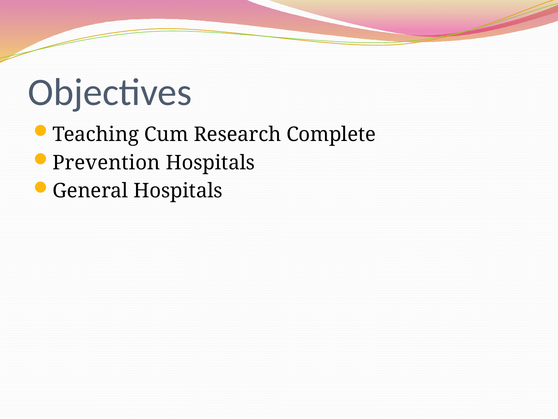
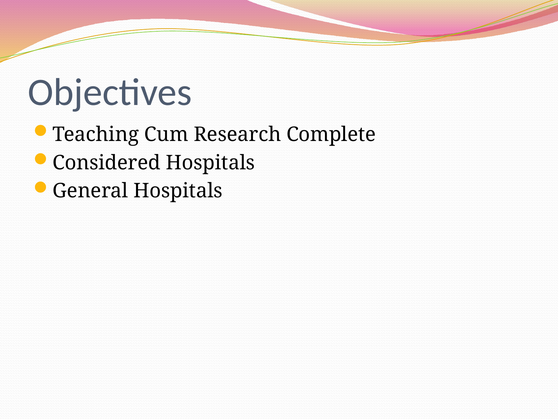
Prevention: Prevention -> Considered (107, 163)
